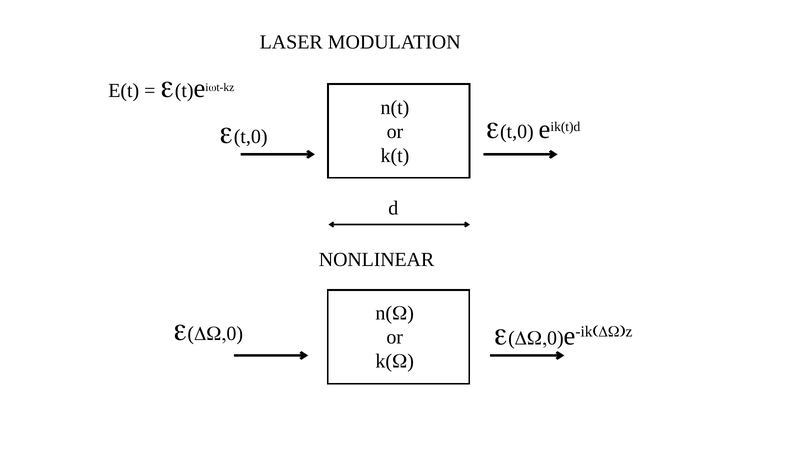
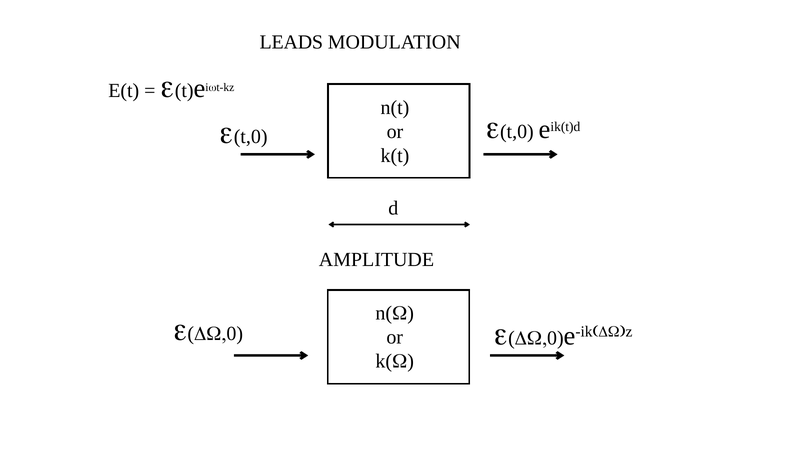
LASER: LASER -> LEADS (291, 42)
NONLINEAR: NONLINEAR -> AMPLITUDE (376, 259)
